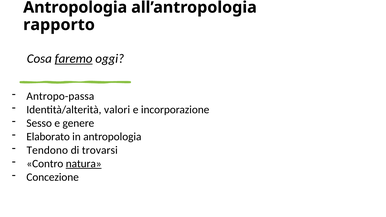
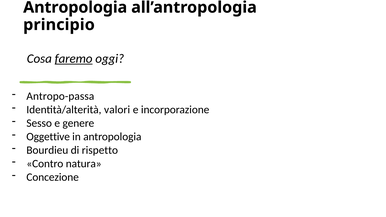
rapporto: rapporto -> principio (59, 25)
Elaborato: Elaborato -> Oggettive (48, 137)
Tendono: Tendono -> Bourdieu (47, 150)
trovarsi: trovarsi -> rispetto (100, 150)
natura underline: present -> none (84, 164)
